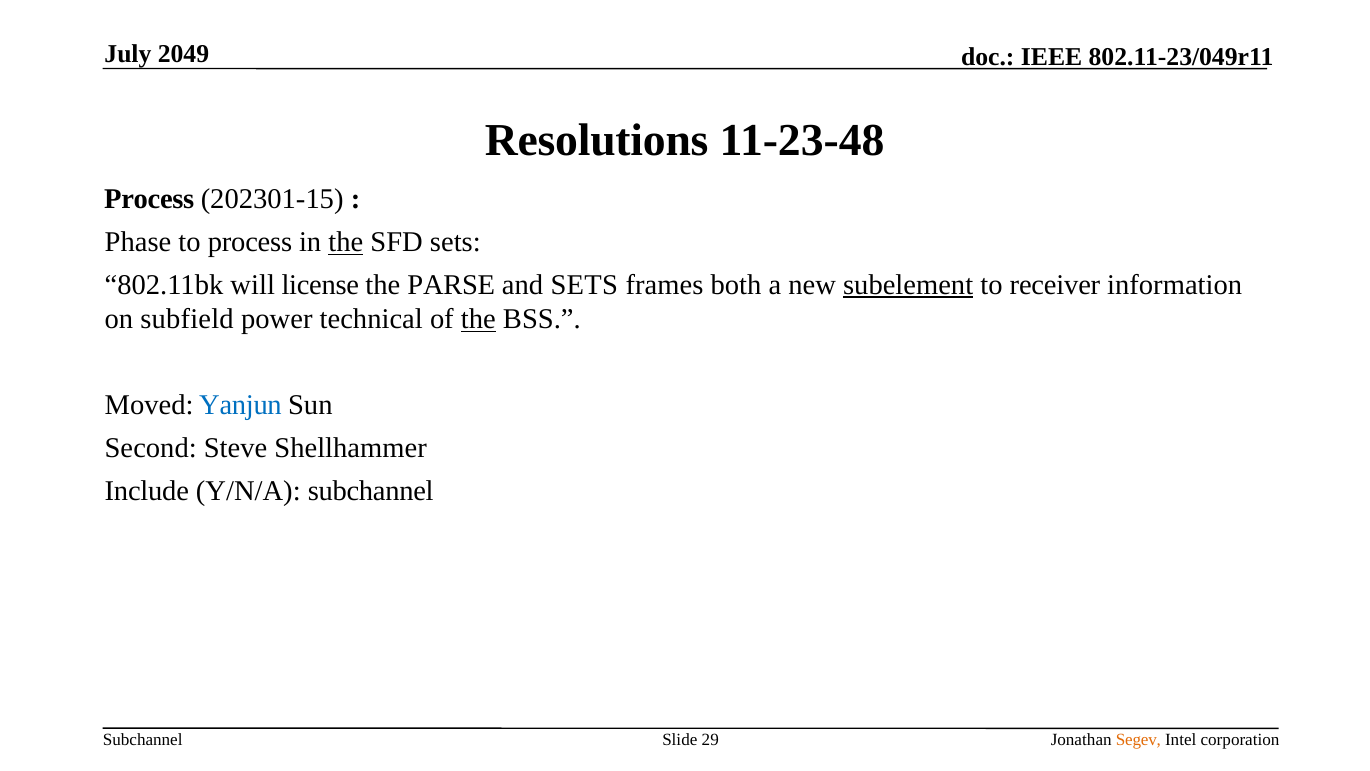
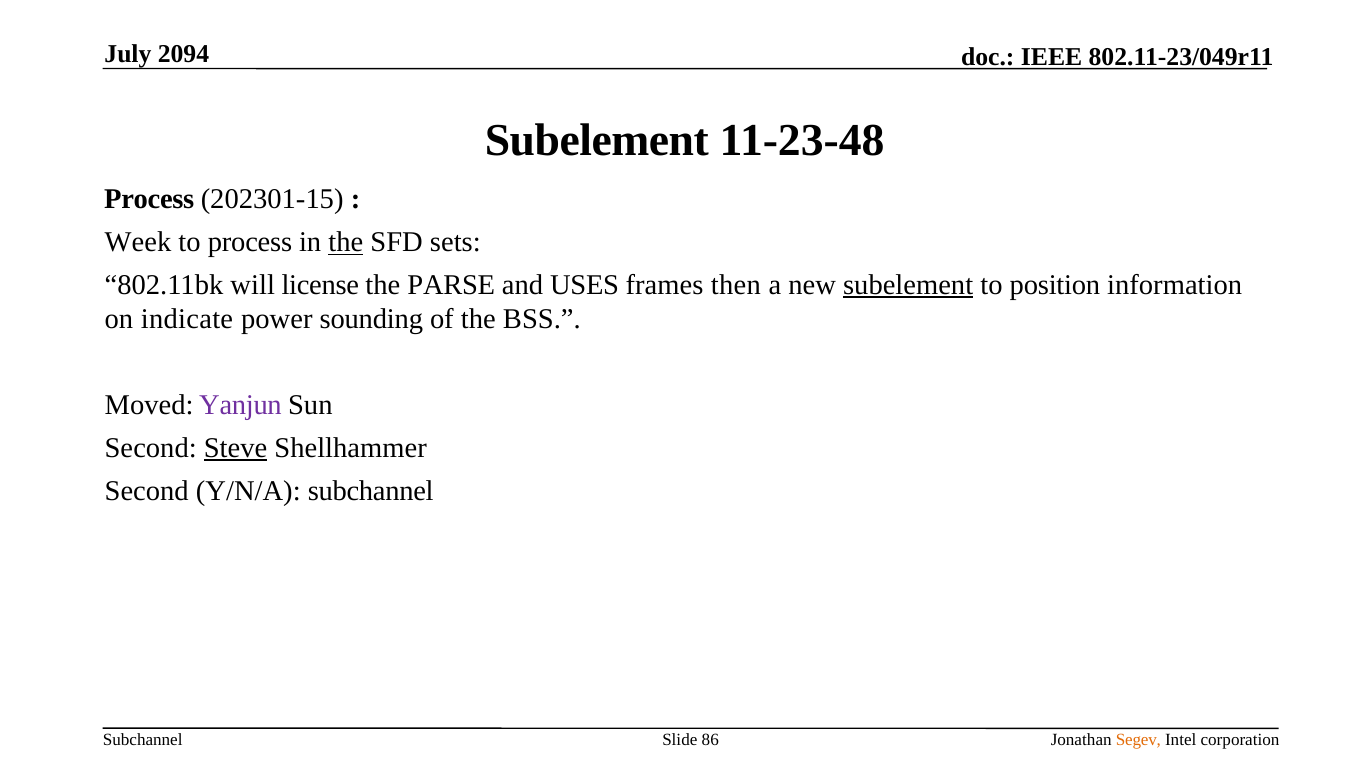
2049: 2049 -> 2094 (183, 54)
Resolutions: Resolutions -> Subelement (597, 140)
Phase: Phase -> Week (138, 242)
and SETS: SETS -> USES (585, 285)
both: both -> then (736, 285)
receiver: receiver -> position (1055, 285)
subfield: subfield -> indicate (187, 319)
technical: technical -> sounding (371, 319)
the underline: present -> none (478, 319)
Yanjun colour: blue -> purple (240, 405)
Steve underline: none -> present (236, 448)
Include: Include -> Second (147, 491)
29: 29 -> 86 (710, 739)
